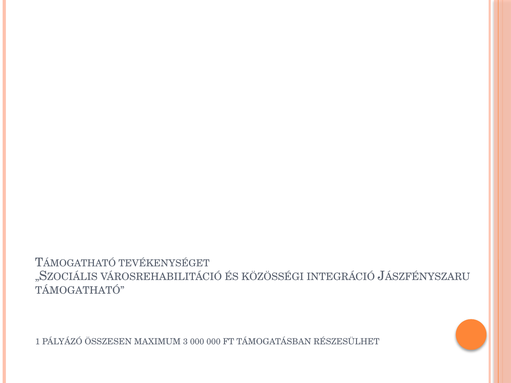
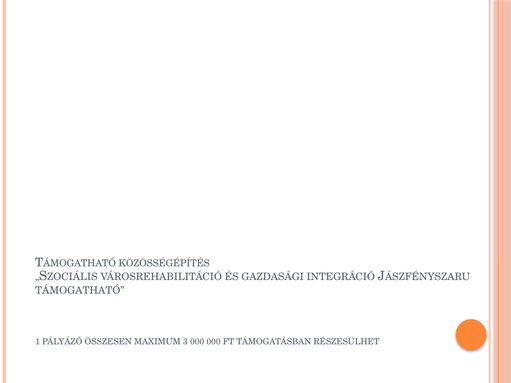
TEVÉKENYSÉGET: TEVÉKENYSÉGET -> KÖZÖSSÉGÉPÍTÉS (164, 263)
KÖZÖSSÉGI: KÖZÖSSÉGI -> GAZDASÁGI (273, 277)
